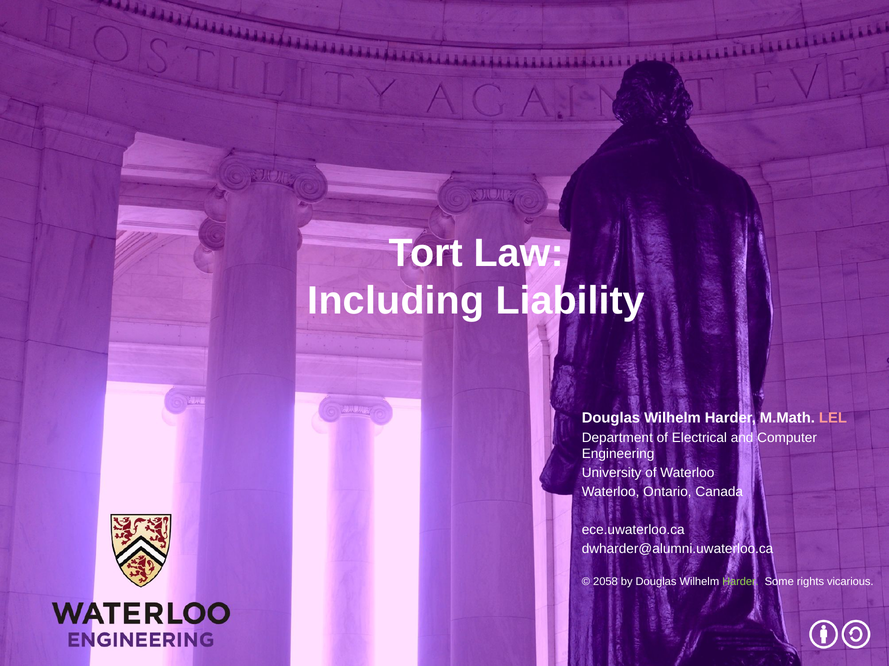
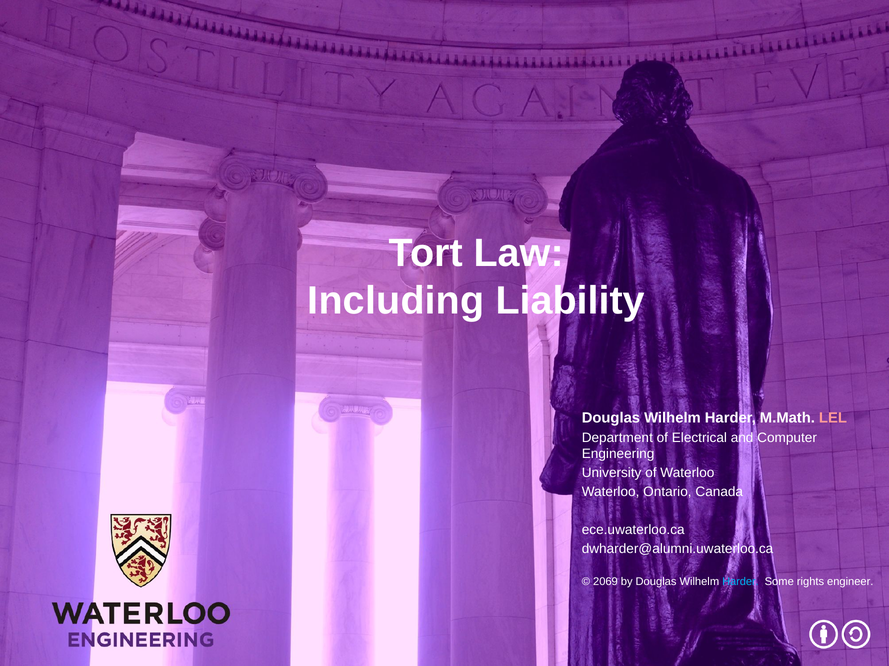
2058: 2058 -> 2069 (605, 582)
Harder colour: light green -> light blue (740, 582)
vicarious: vicarious -> engineer (850, 582)
